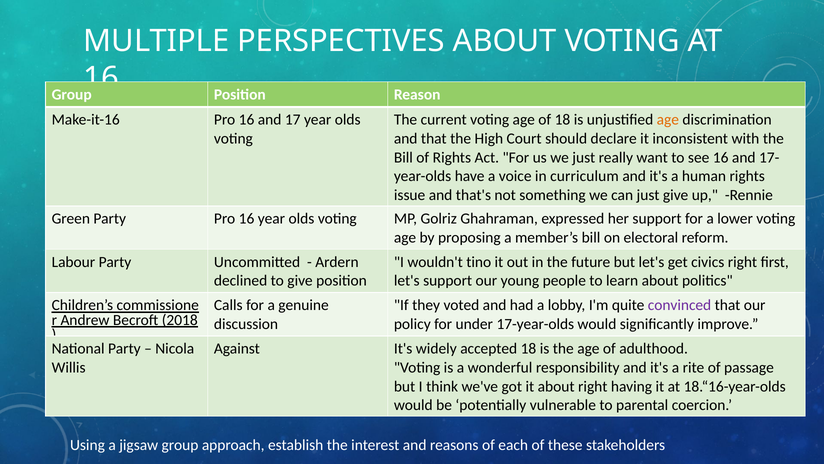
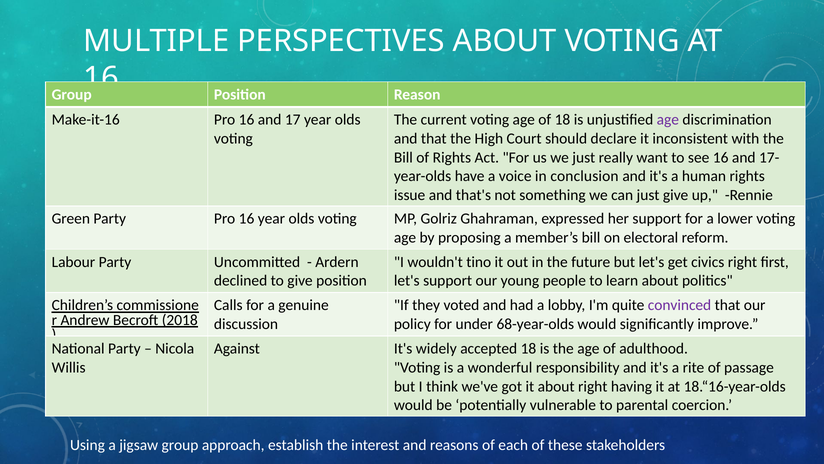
age colour: orange -> purple (668, 120)
curriculum: curriculum -> conclusion (584, 176)
17-year-olds: 17-year-olds -> 68-year-olds (535, 324)
